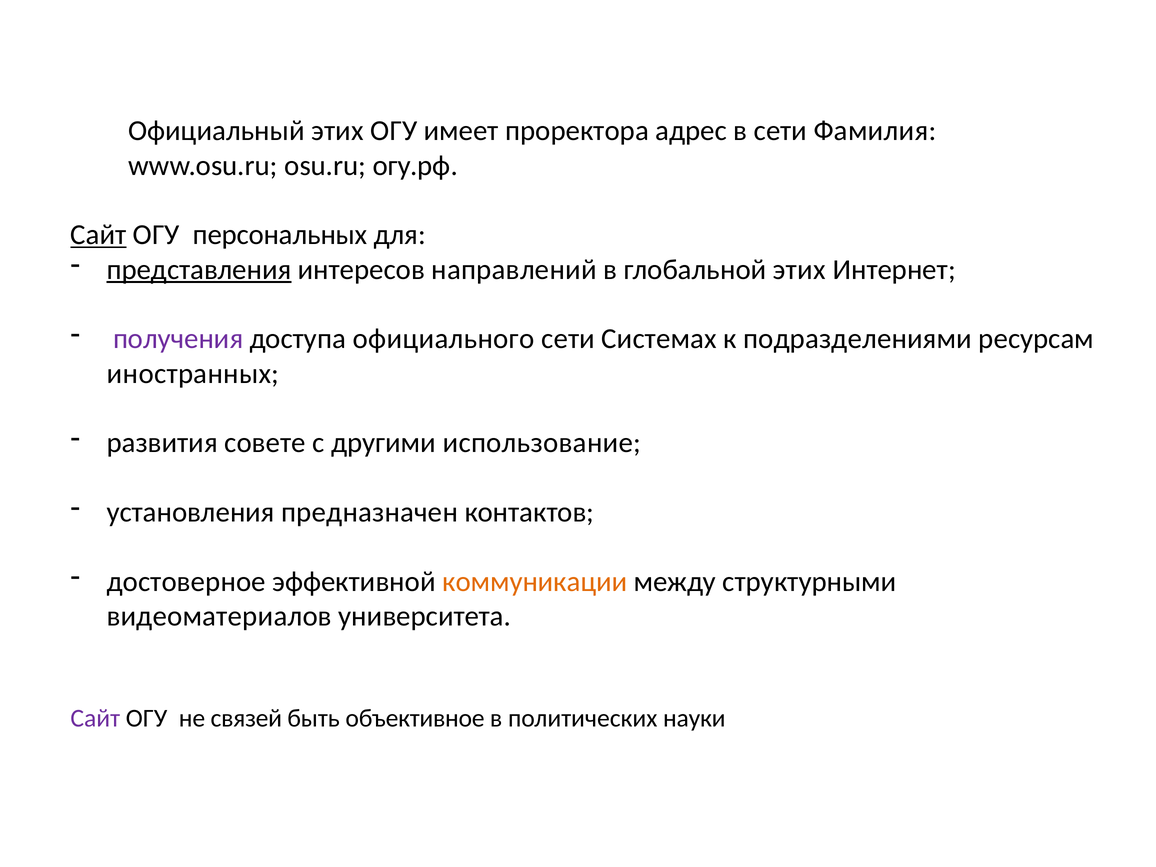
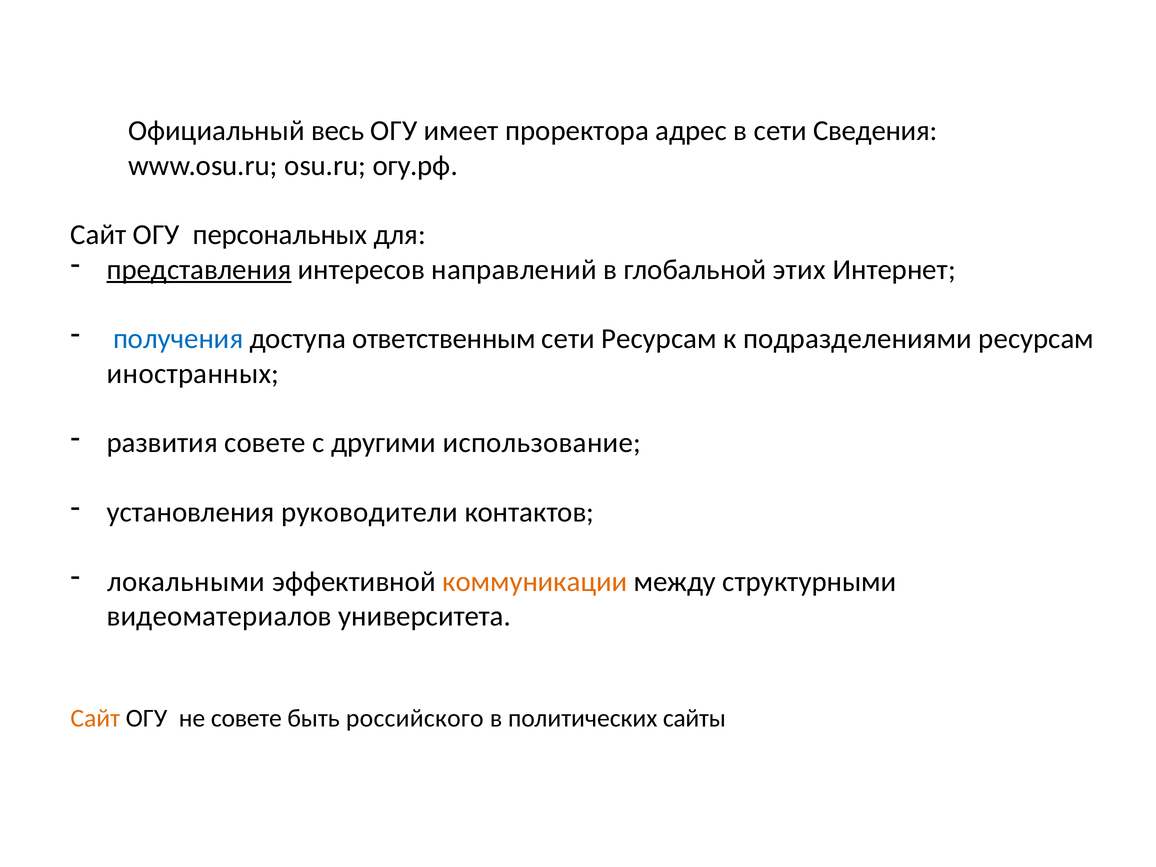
Официальный этих: этих -> весь (338, 131)
Фамилия: Фамилия -> Сведения (875, 131)
Сайт underline: present -> none (98, 235)
получения colour: purple -> blue (178, 339)
официального: официального -> ответственным (444, 339)
сети Системах: Системах -> Ресурсам (659, 339)
предназначен: предназначен -> руководители (370, 512)
достоверное: достоверное -> локальными (186, 582)
Сайт colour: purple -> orange (95, 718)
не связей: связей -> cовете (246, 718)
объективное: объективное -> российского (415, 718)
науки: науки -> сайты (694, 718)
